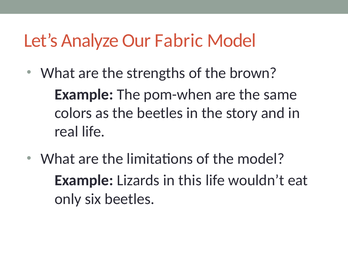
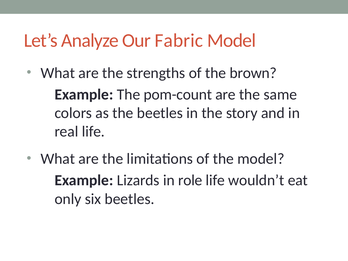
pom-when: pom-when -> pom-count (178, 94)
this: this -> role (190, 180)
